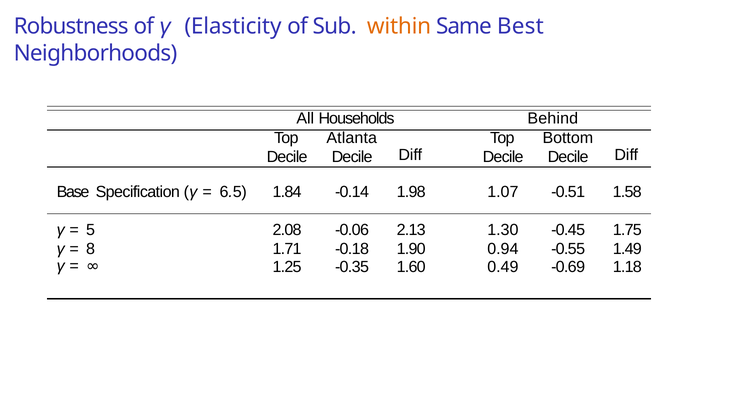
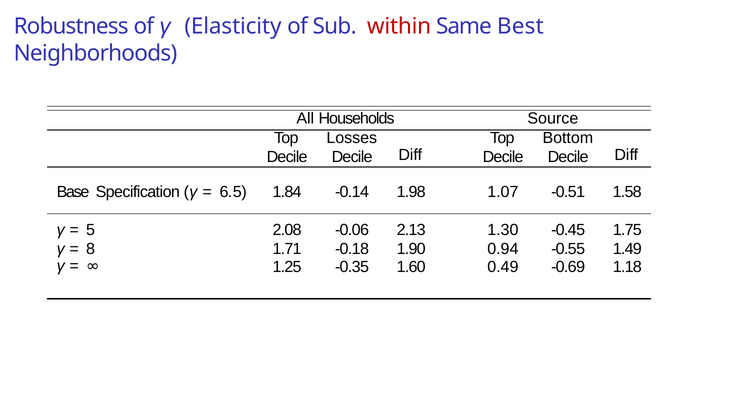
within colour: orange -> red (399, 26)
Behind: Behind -> Source (553, 119)
Atlanta: Atlanta -> Losses (352, 138)
